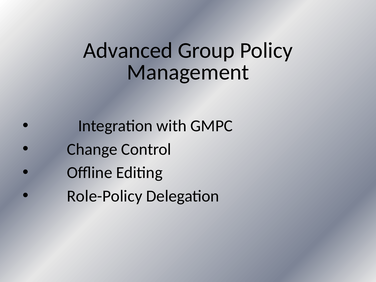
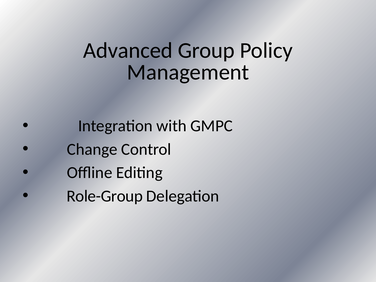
Role-Policy: Role-Policy -> Role-Group (105, 196)
